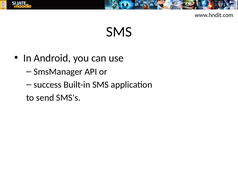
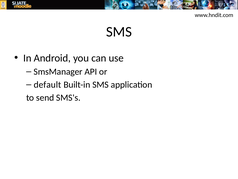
success: success -> default (47, 84)
